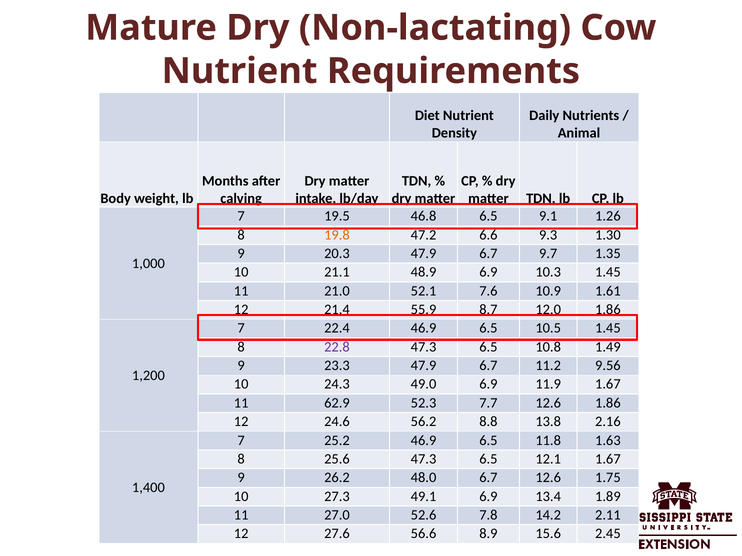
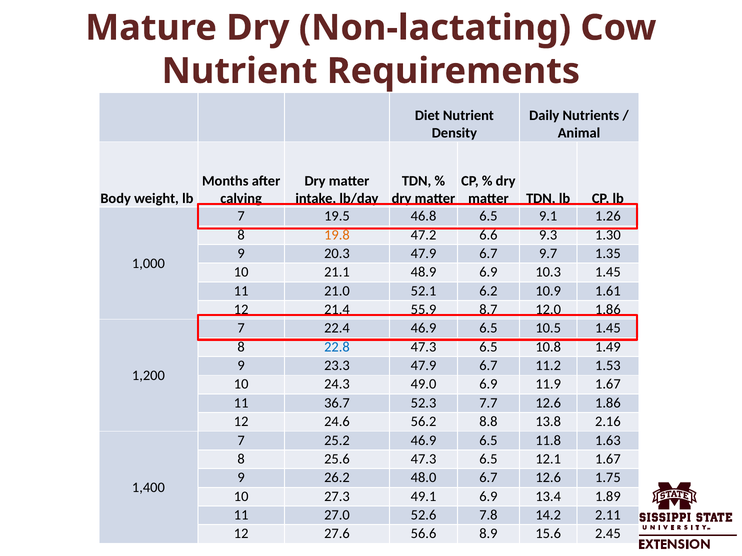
7.6: 7.6 -> 6.2 (488, 291)
22.8 colour: purple -> blue (337, 347)
9.56: 9.56 -> 1.53 (608, 366)
62.9: 62.9 -> 36.7 (337, 403)
